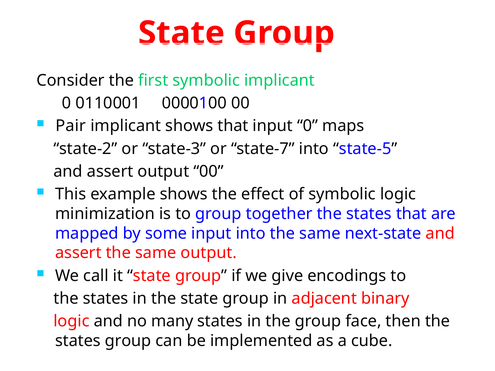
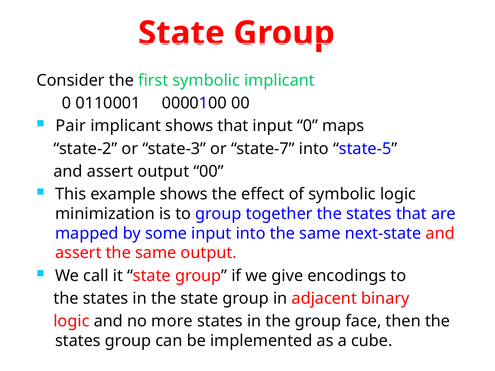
many: many -> more (172, 321)
